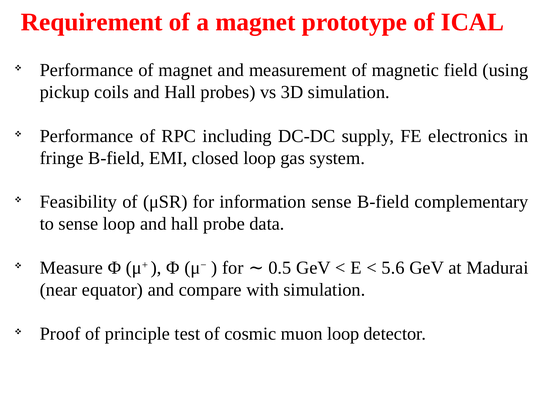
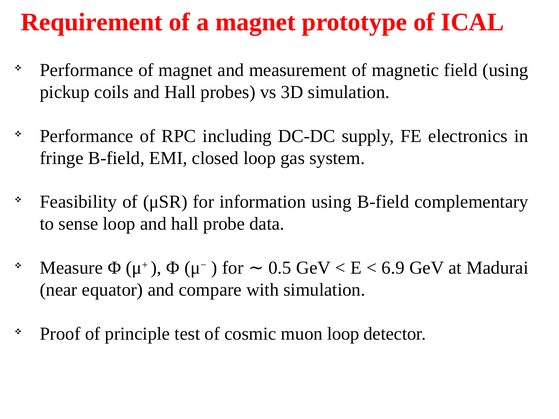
information sense: sense -> using (332, 202)
5.6: 5.6 -> 6.9 (393, 268)
